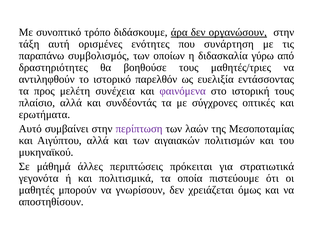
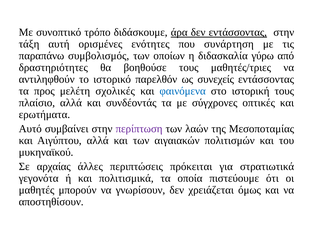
δεν οργανώσουν: οργανώσουν -> εντάσσοντας (238, 32)
ευελιξία: ευελιξία -> συνεχείς (216, 79)
συνέχεια: συνέχεια -> σχολικές (115, 91)
φαινόμενα colour: purple -> blue (183, 91)
μάθημά: μάθημά -> αρχαίας (54, 166)
